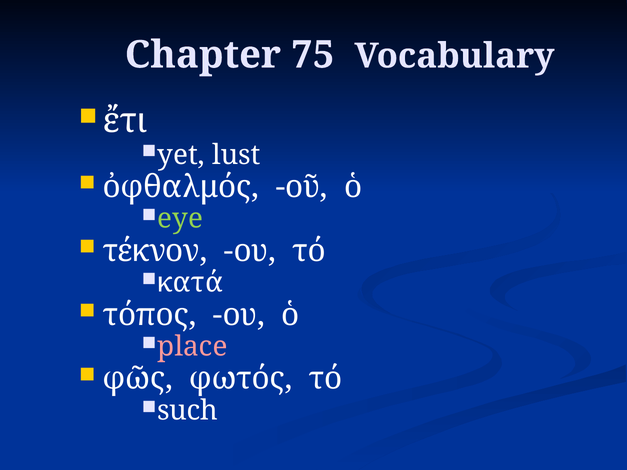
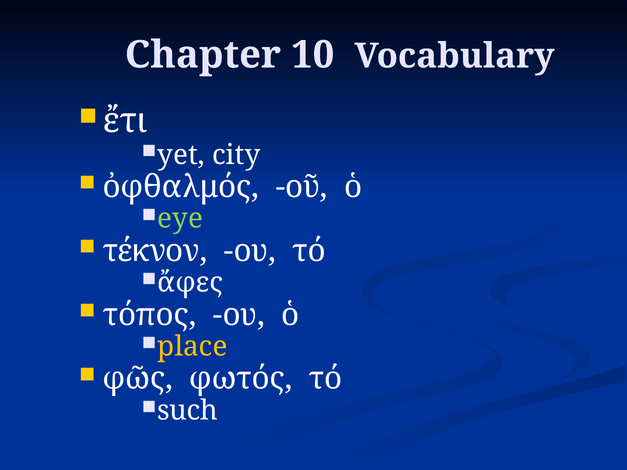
75: 75 -> 10 (313, 55)
lust: lust -> city (236, 155)
κατά: κατά -> ἄφες (190, 283)
place colour: pink -> yellow (192, 347)
